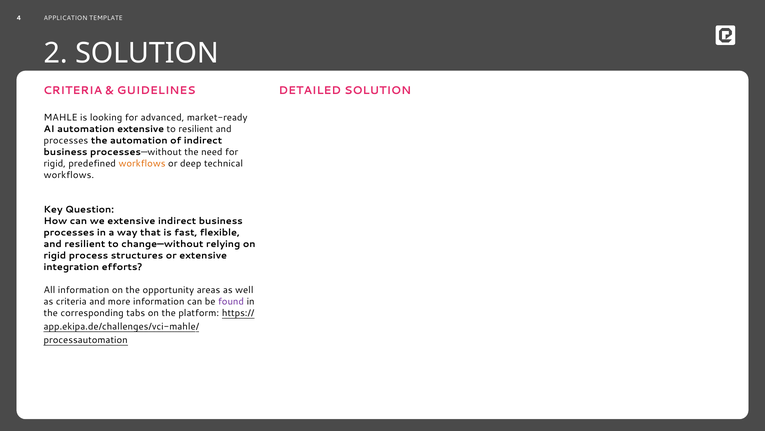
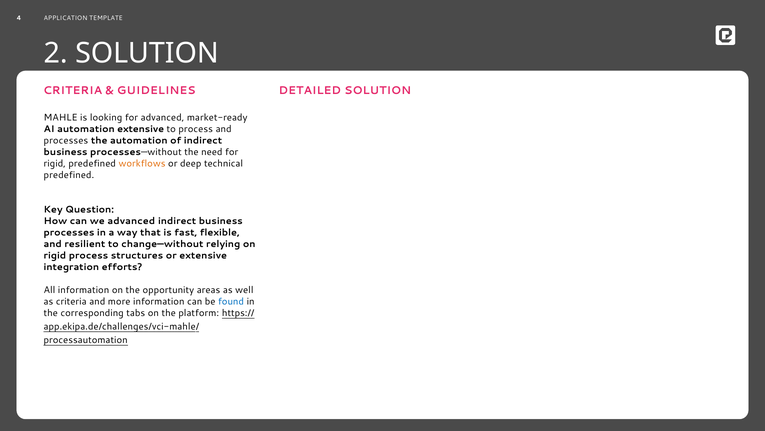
to resilient: resilient -> process (196, 129)
workflows: workflows -> predefined (69, 175)
we extensive: extensive -> advanced (131, 221)
found colour: purple -> blue (231, 301)
